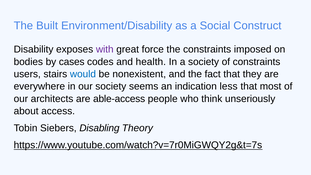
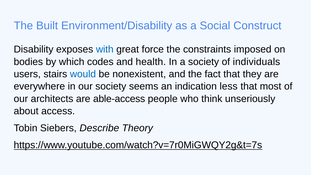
with colour: purple -> blue (105, 49)
cases: cases -> which (72, 62)
of constraints: constraints -> individuals (256, 62)
Disabling: Disabling -> Describe (99, 128)
